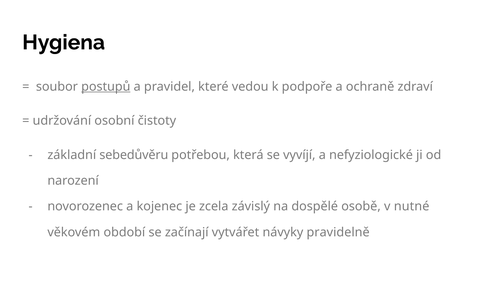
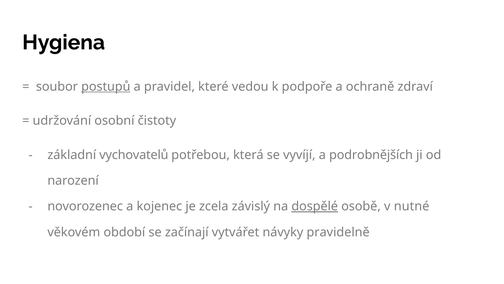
sebedůvěru: sebedůvěru -> vychovatelů (134, 155)
nefyziologické: nefyziologické -> podrobnějších (371, 155)
dospělé underline: none -> present (315, 206)
